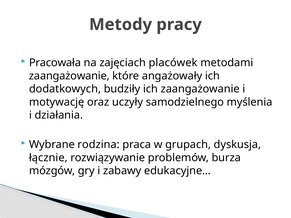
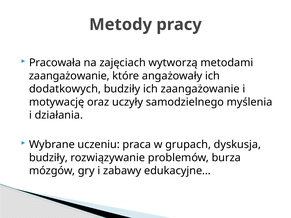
placówek: placówek -> wytworzą (173, 63)
rodzina: rodzina -> uczeniu (99, 145)
łącznie: łącznie -> budziły (48, 158)
